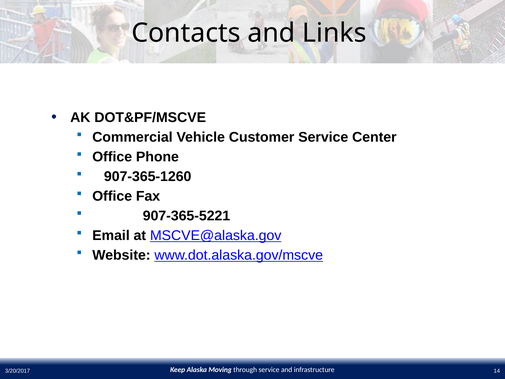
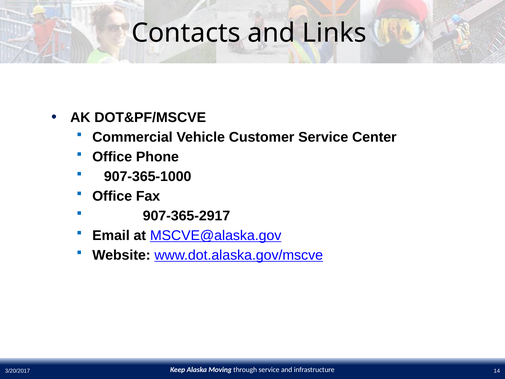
907-365-1260: 907-365-1260 -> 907-365-1000 (148, 176)
907-365-5221: 907-365-5221 -> 907-365-2917 (186, 216)
